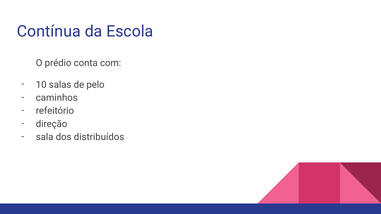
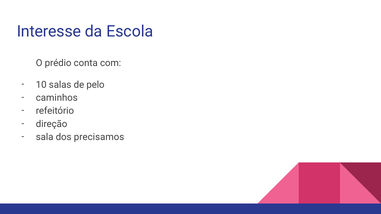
Contínua: Contínua -> Interesse (49, 32)
distribuídos: distribuídos -> precisamos (99, 137)
